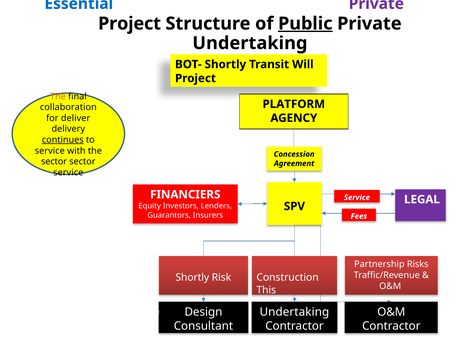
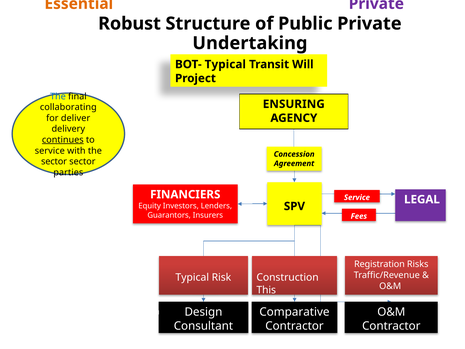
Essential colour: blue -> orange (79, 4)
Project: Project -> Robust (130, 24)
Public underline: present -> none (305, 24)
BOT- Shortly: Shortly -> Typical (225, 64)
The colour: orange -> blue (58, 96)
PLATFORM: PLATFORM -> ENSURING (294, 104)
collaboration: collaboration -> collaborating (68, 107)
service: service -> parties (68, 172)
Partnership: Partnership -> Registration (379, 264)
Shortly: Shortly -> Typical (192, 277)
Undertaking: Undertaking -> Comparative (294, 312)
